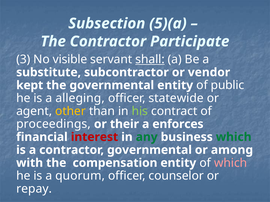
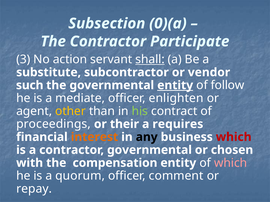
5)(a: 5)(a -> 0)(a (168, 24)
visible: visible -> action (70, 60)
kept: kept -> such (30, 85)
entity underline: none -> present (175, 85)
public: public -> follow (228, 85)
alleging: alleging -> mediate (80, 98)
statewide: statewide -> enlighten (176, 98)
enforces: enforces -> requires (178, 124)
interest colour: red -> orange (95, 137)
any colour: green -> black (147, 137)
which colour: green -> red (234, 137)
among: among -> chosen (232, 150)
counselor: counselor -> comment (176, 176)
